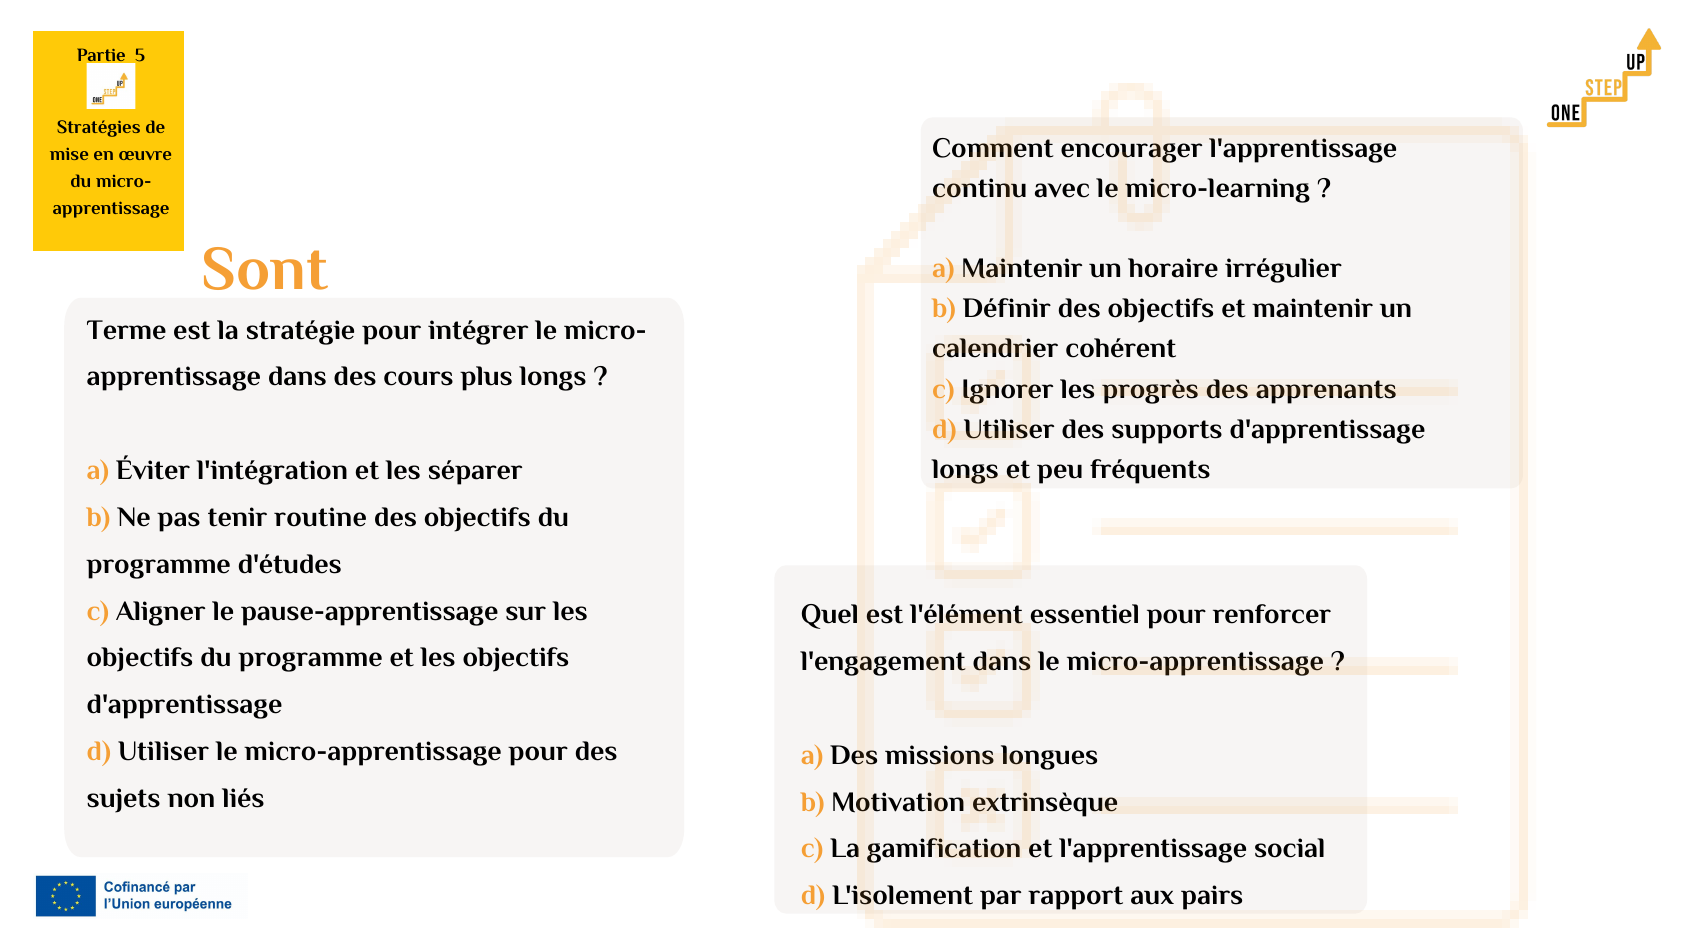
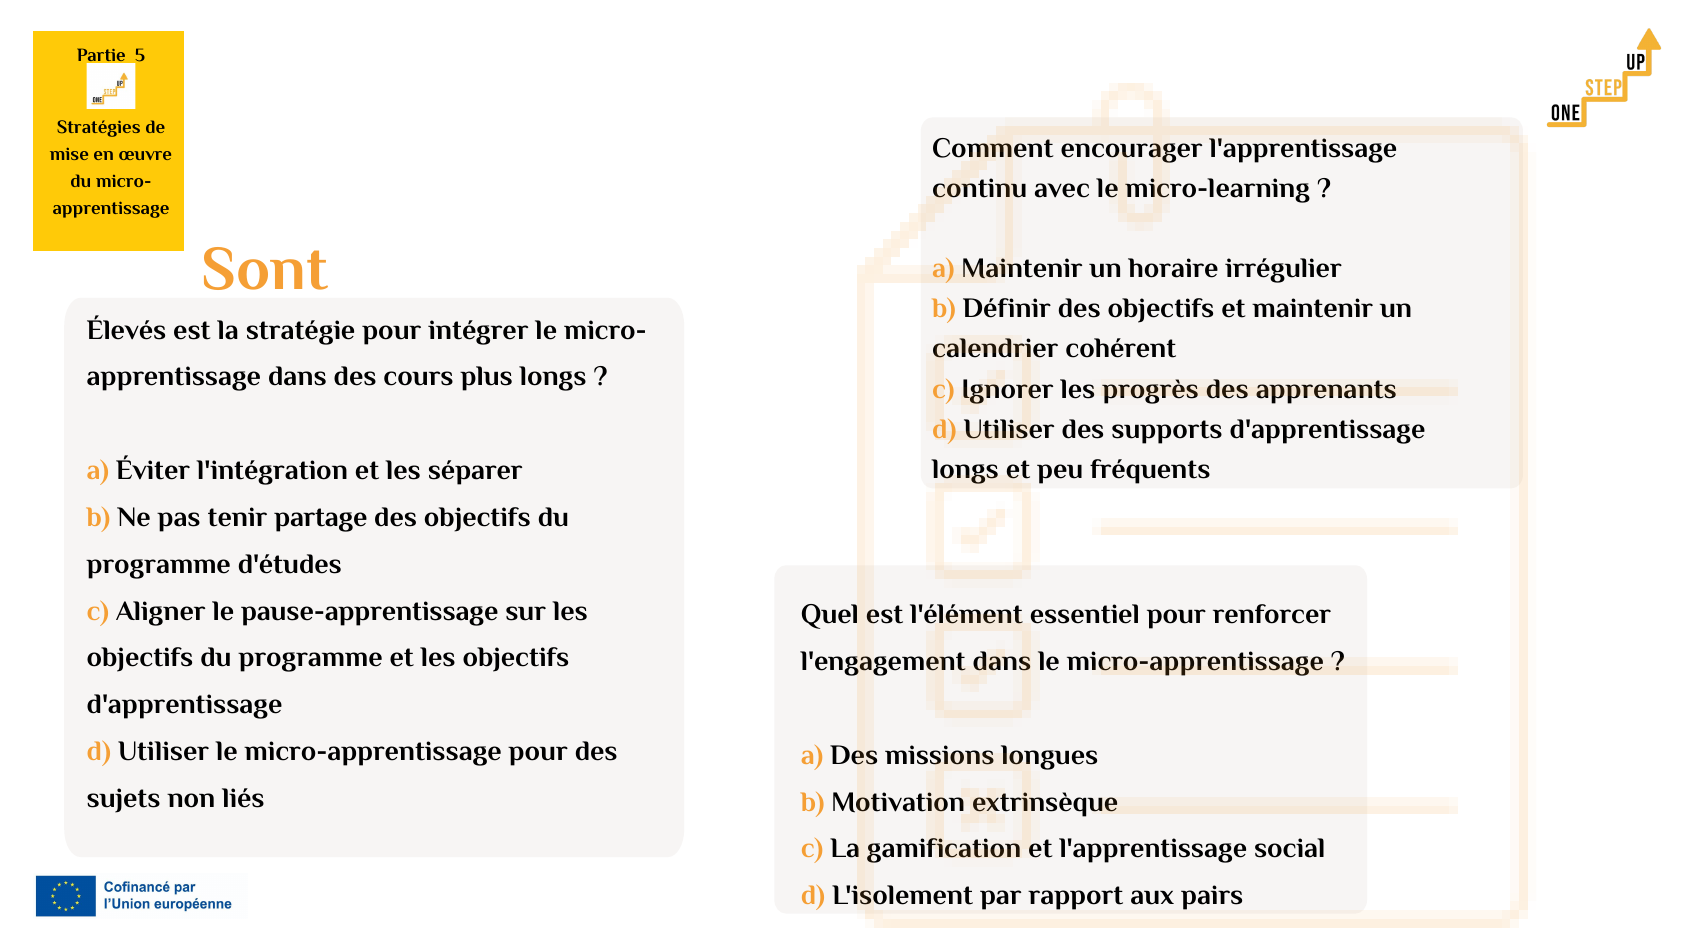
Terme: Terme -> Élevés (127, 330)
routine: routine -> partage (321, 517)
